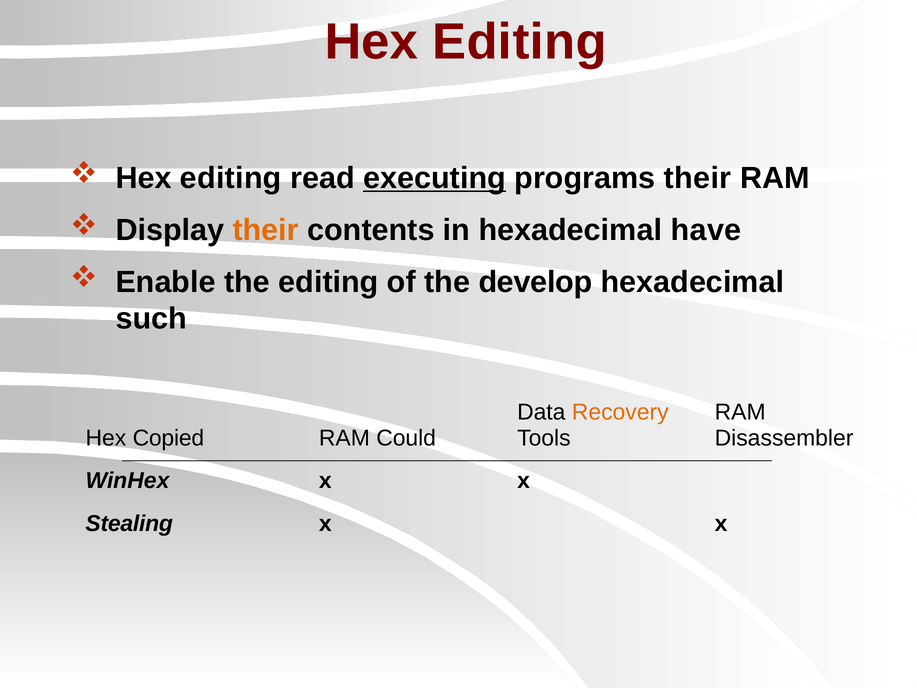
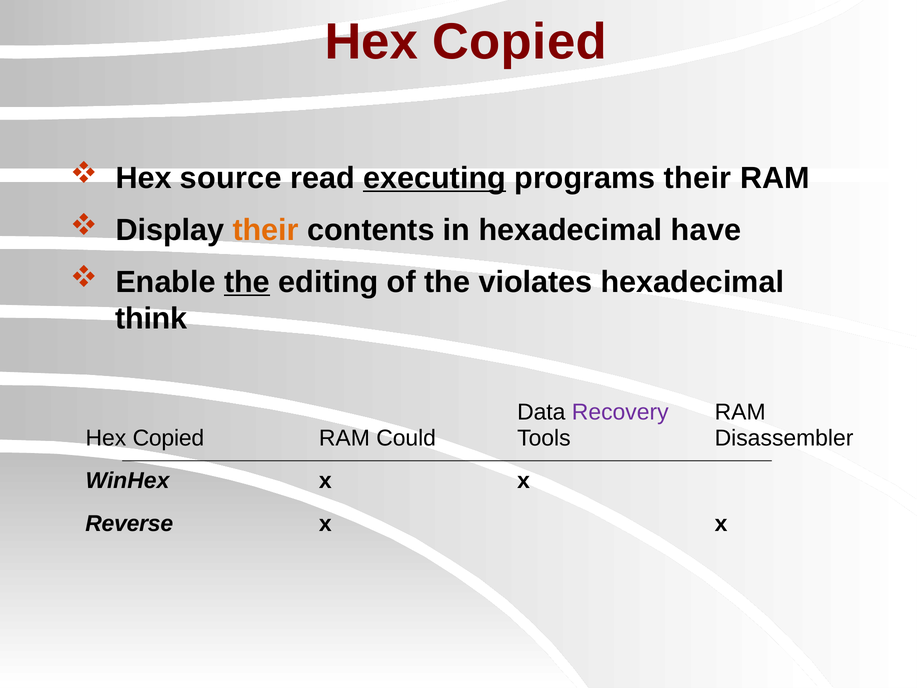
Editing: Editing -> Copied (520, 42)
editing: editing -> source (231, 178)
the underline: none -> present (247, 282)
develop: develop -> violates (535, 282)
such: such -> think (151, 319)
Recovery colour: orange -> purple (620, 412)
Stealing: Stealing -> Reverse (129, 523)
